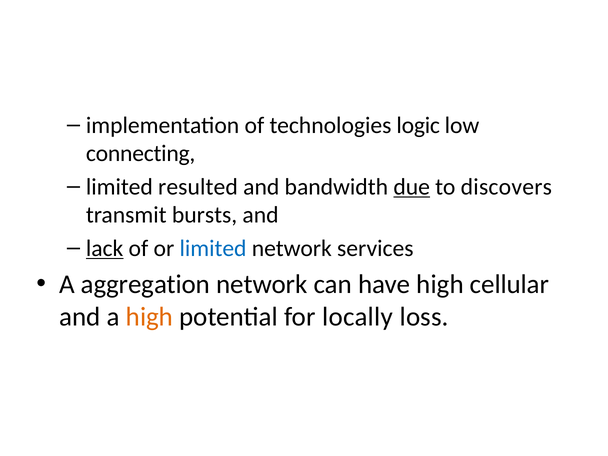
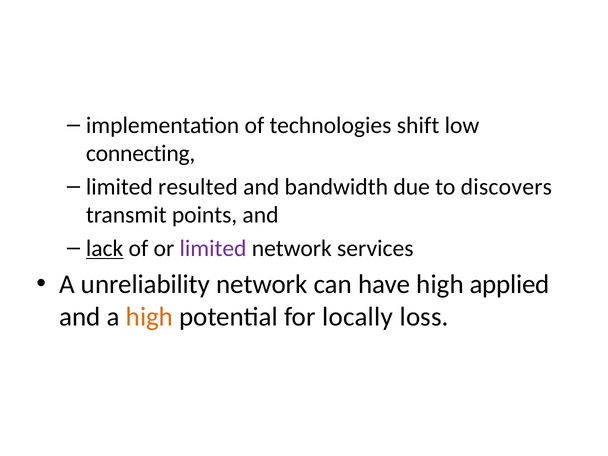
logic: logic -> shift (418, 125)
due underline: present -> none (412, 187)
bursts: bursts -> points (205, 215)
limited colour: blue -> purple (213, 248)
aggregation: aggregation -> unreliability (146, 284)
cellular: cellular -> applied (510, 284)
